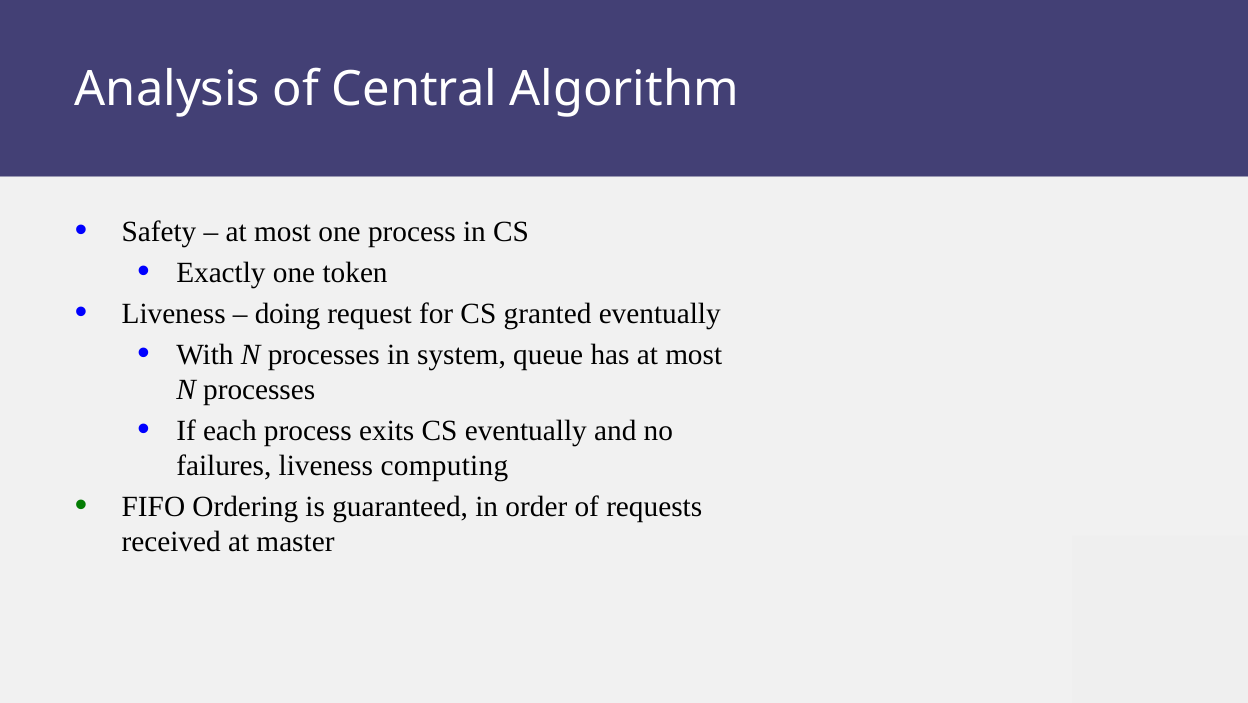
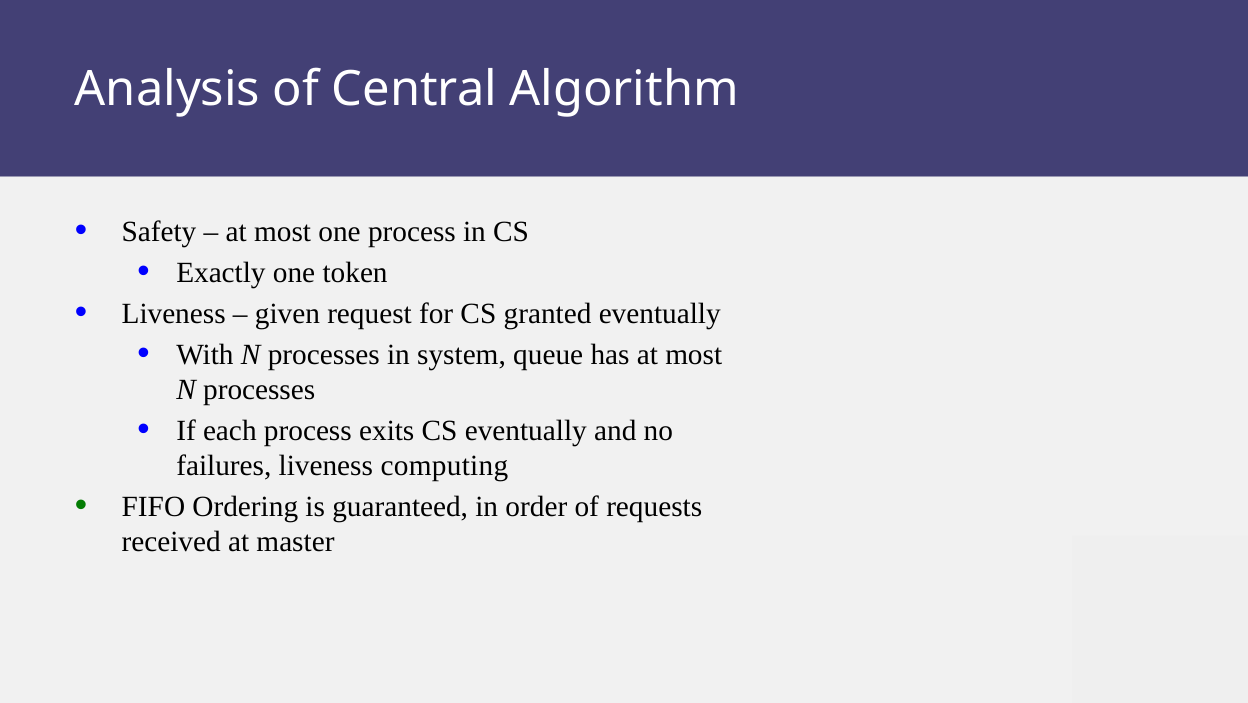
doing: doing -> given (287, 314)
